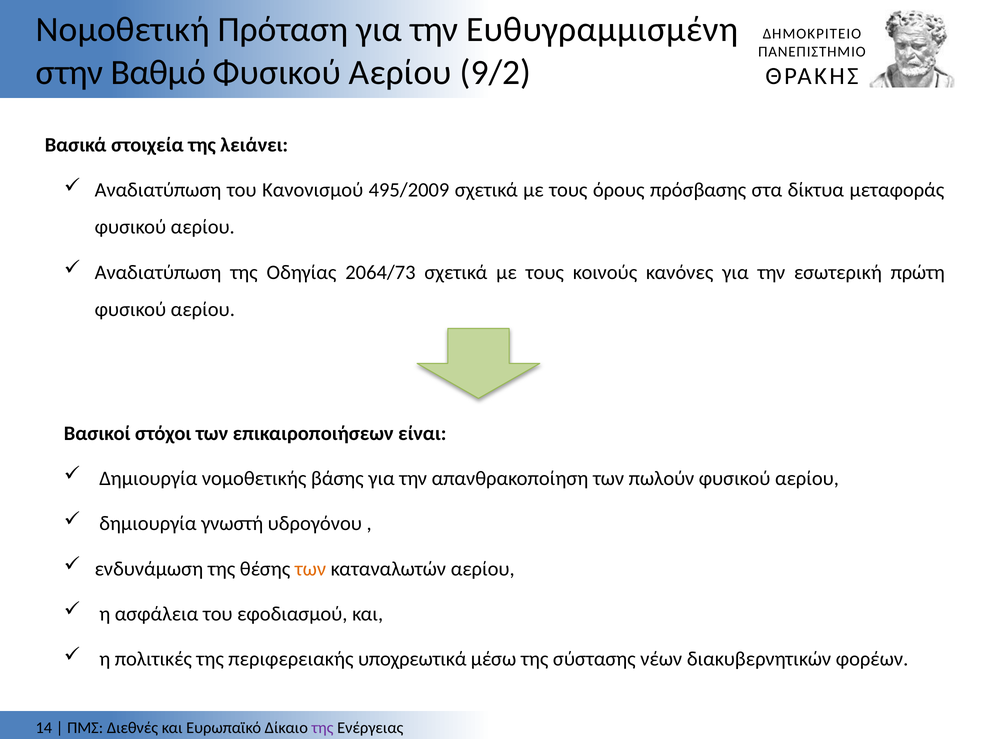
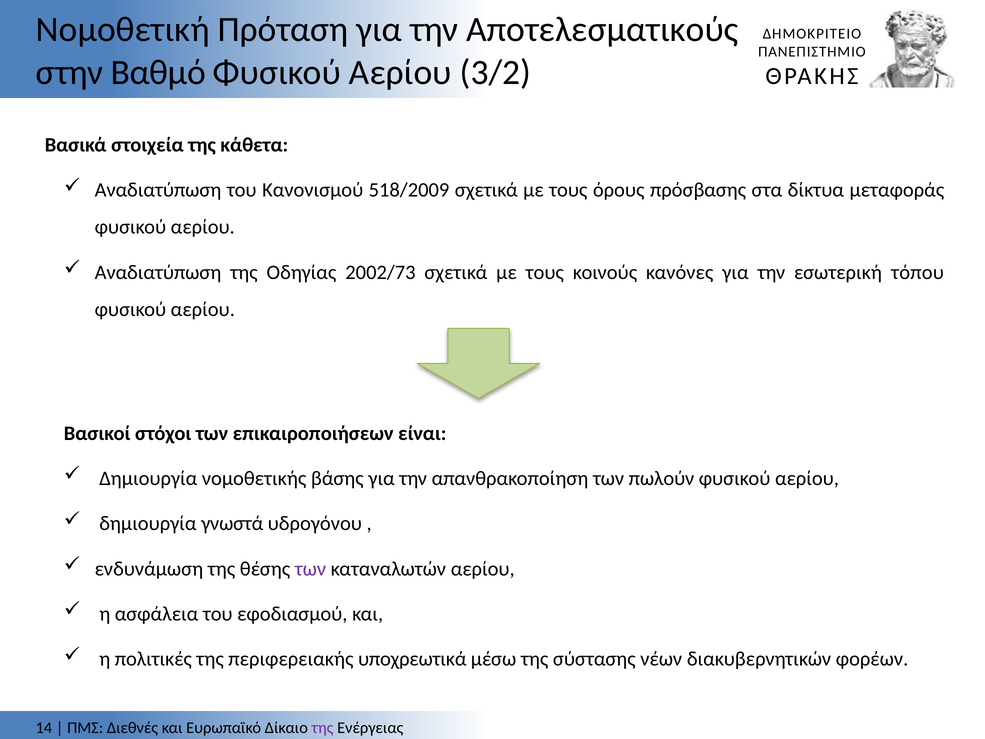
Ευθυγραμμισμένη: Ευθυγραμμισμένη -> Αποτελεσματικούς (602, 30)
9/2: 9/2 -> 3/2 (495, 72)
λειάνει: λειάνει -> κάθετα (254, 145)
495/2009: 495/2009 -> 518/2009 (409, 190)
2064/73: 2064/73 -> 2002/73 (380, 272)
πρώτη: πρώτη -> τόπου (918, 272)
γνωστή: γνωστή -> γνωστά (232, 523)
των colour: orange -> purple (310, 569)
